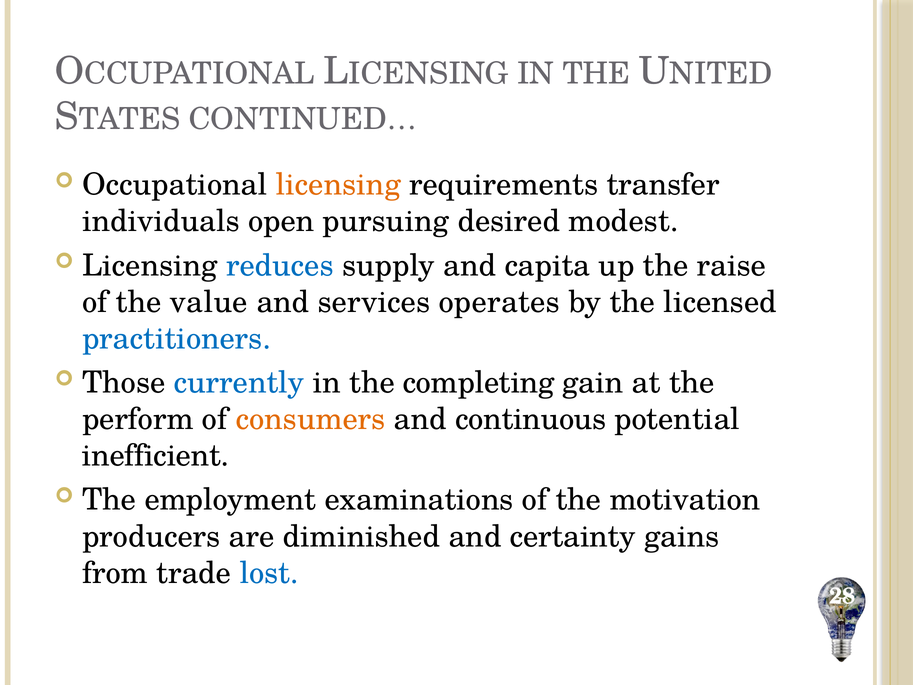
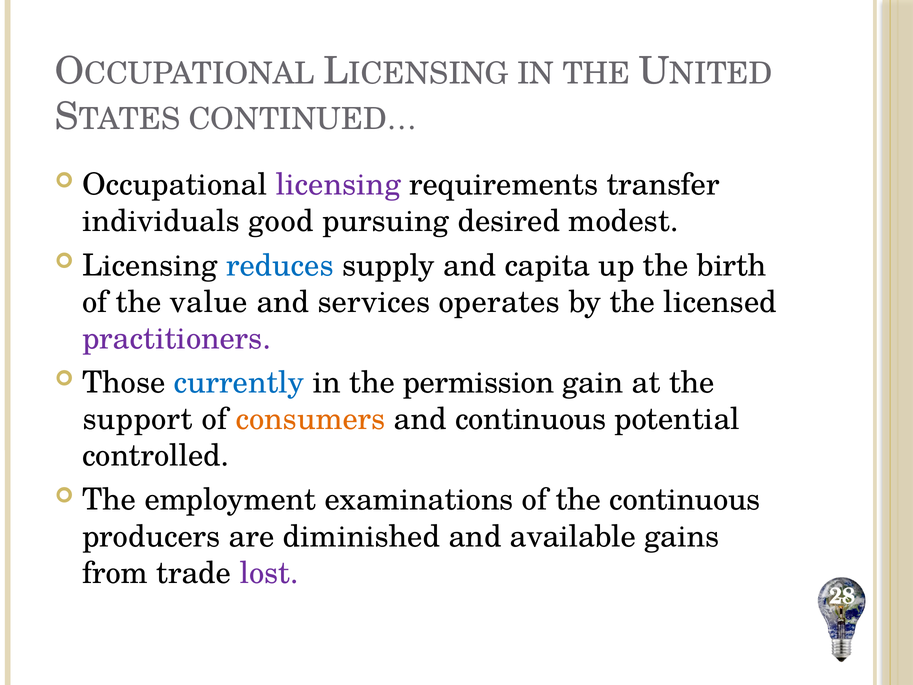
licensing colour: orange -> purple (338, 185)
open: open -> good (281, 221)
raise: raise -> birth (732, 265)
practitioners colour: blue -> purple (177, 338)
completing: completing -> permission (479, 383)
perform: perform -> support (138, 419)
inefficient: inefficient -> controlled (155, 456)
the motivation: motivation -> continuous (685, 500)
certainty: certainty -> available (573, 536)
lost colour: blue -> purple (269, 573)
